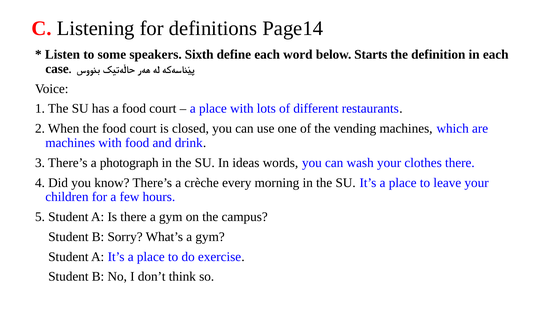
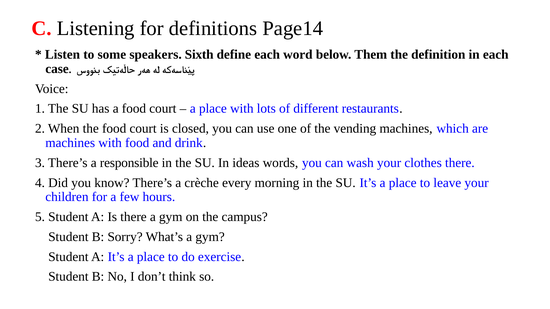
Starts: Starts -> Them (371, 55)
photograph: photograph -> responsible (129, 163)
